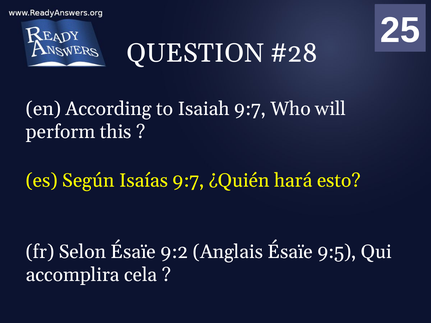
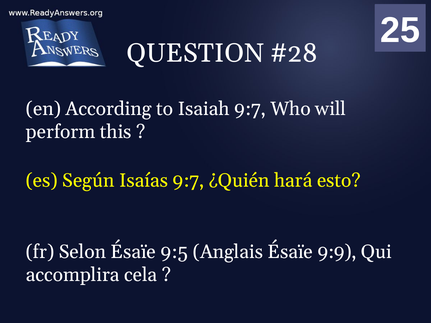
9:2: 9:2 -> 9:5 (174, 252)
9:5: 9:5 -> 9:9 (337, 252)
